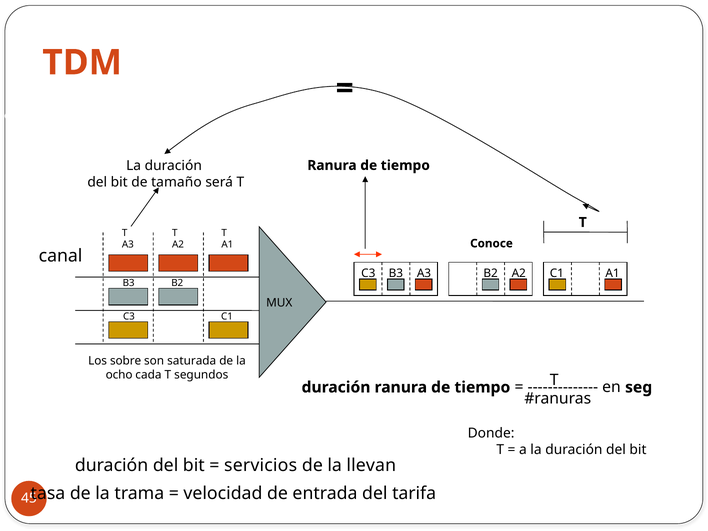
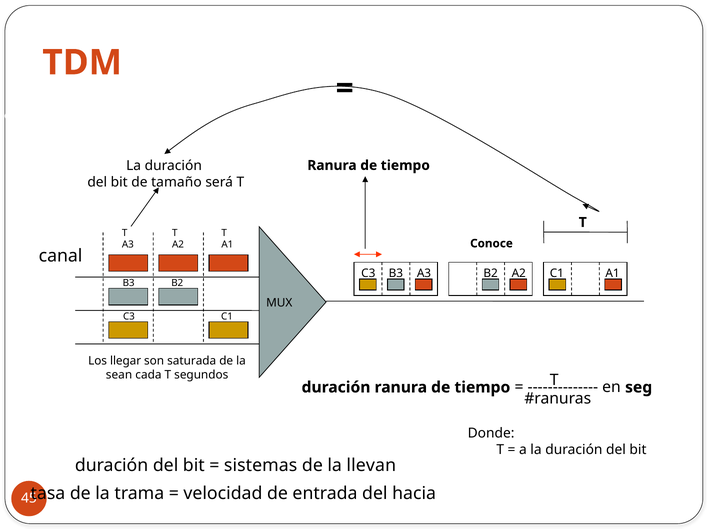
sobre: sobre -> llegar (126, 361)
ocho: ocho -> sean (119, 375)
servicios: servicios -> sistemas (261, 466)
tarifa: tarifa -> hacia (414, 493)
